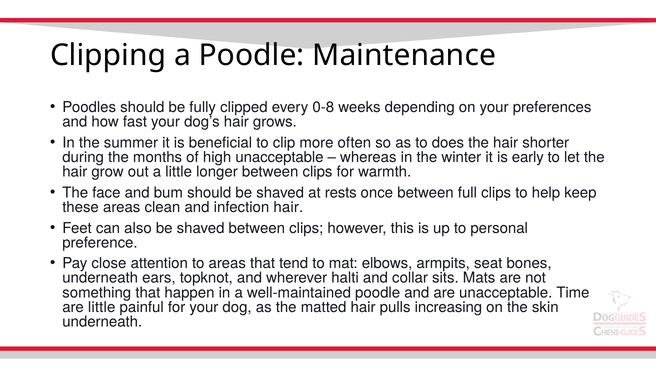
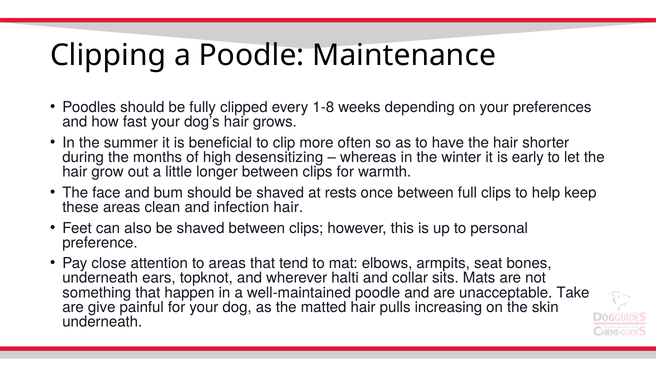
0-8: 0-8 -> 1-8 (323, 107)
does: does -> have (448, 143)
high unacceptable: unacceptable -> desensitizing (279, 157)
Time: Time -> Take (573, 293)
are little: little -> give (102, 307)
